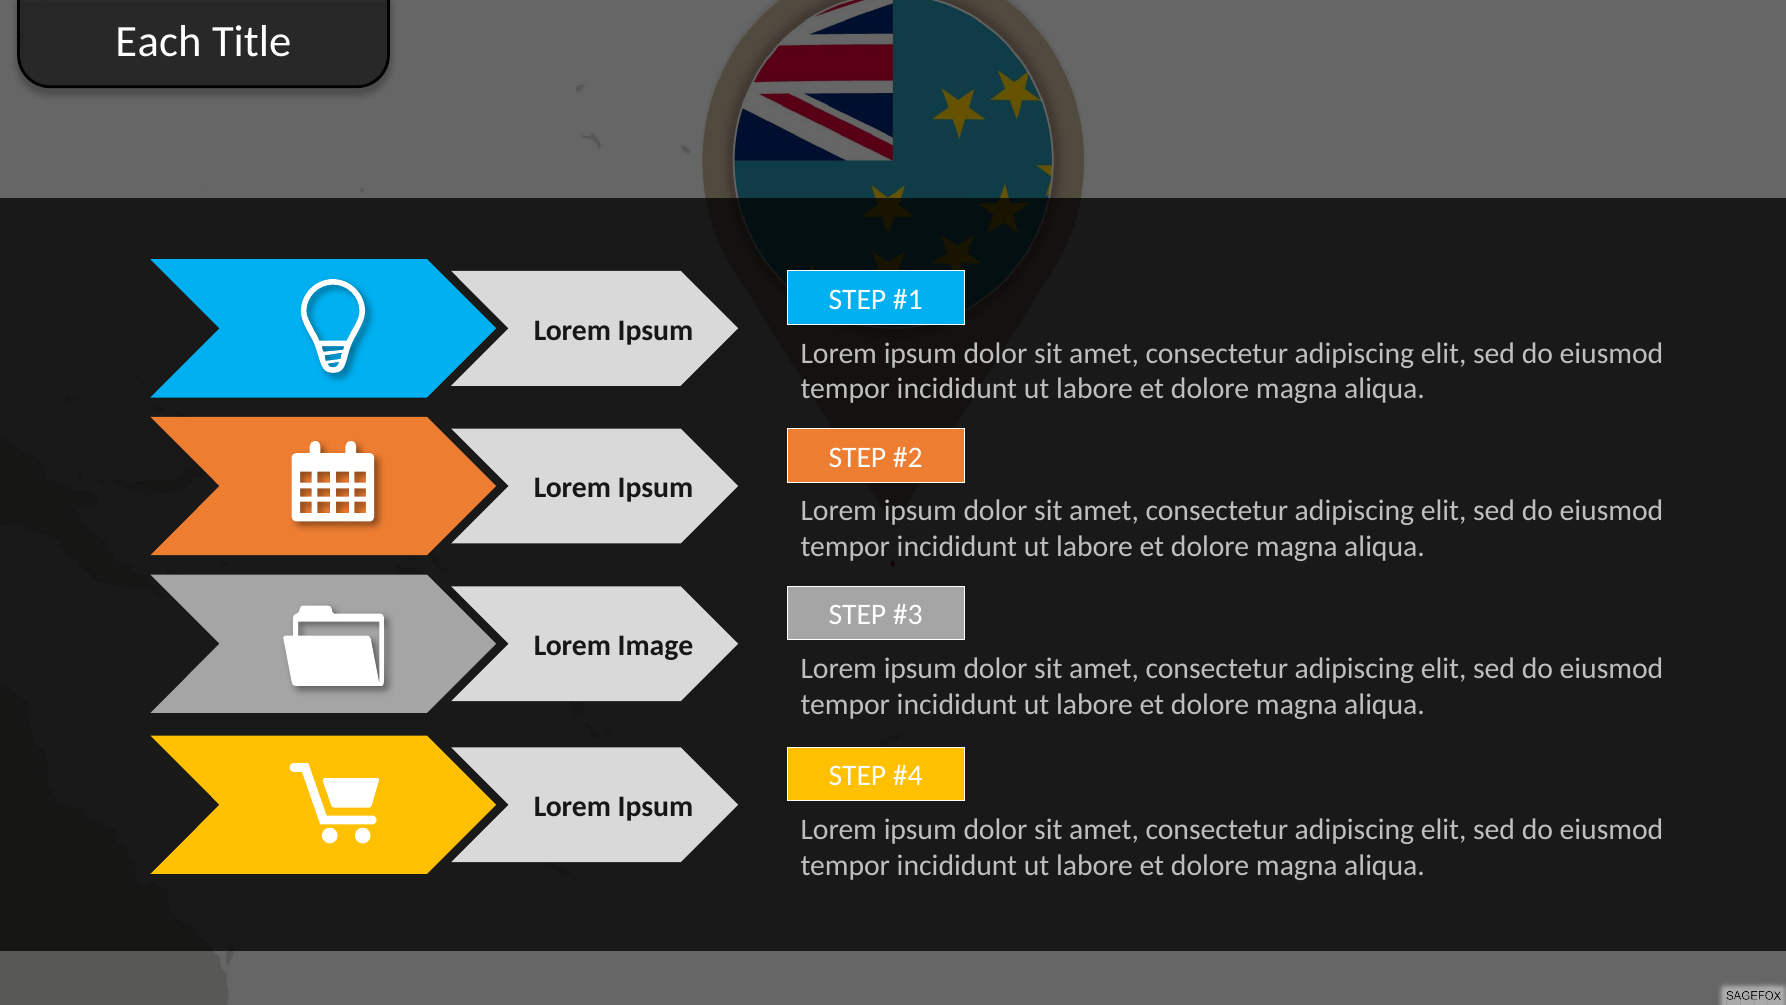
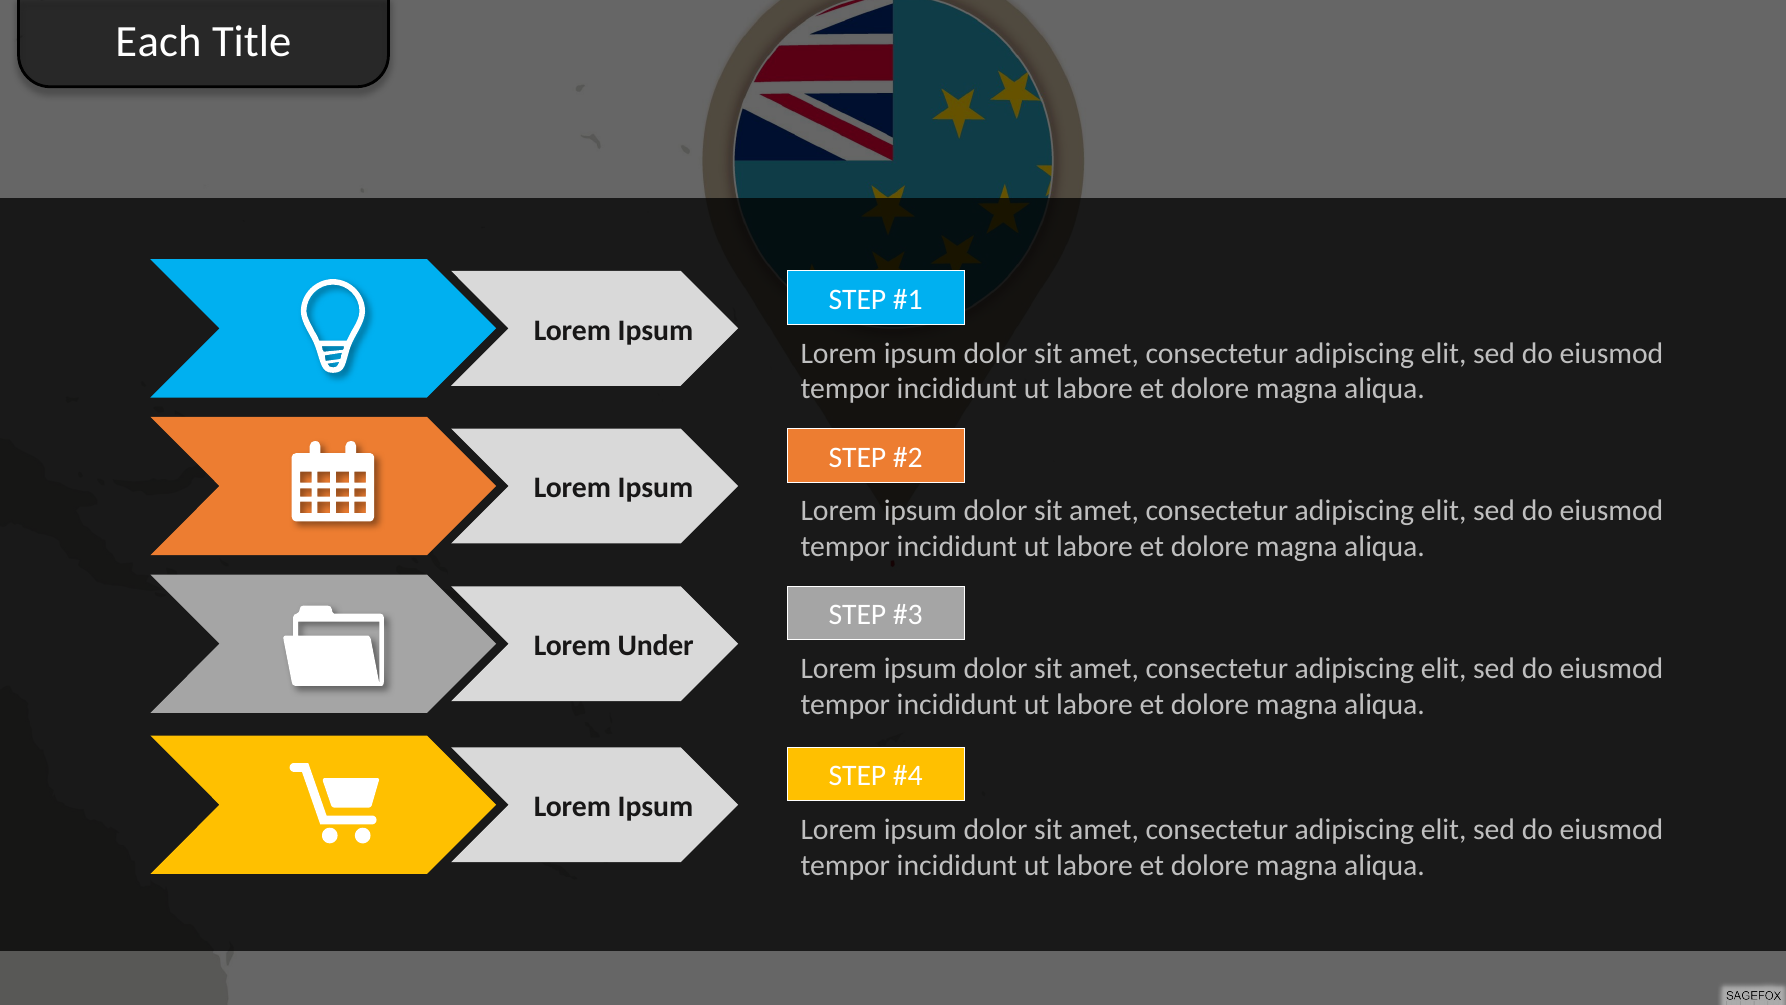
Image: Image -> Under (656, 645)
